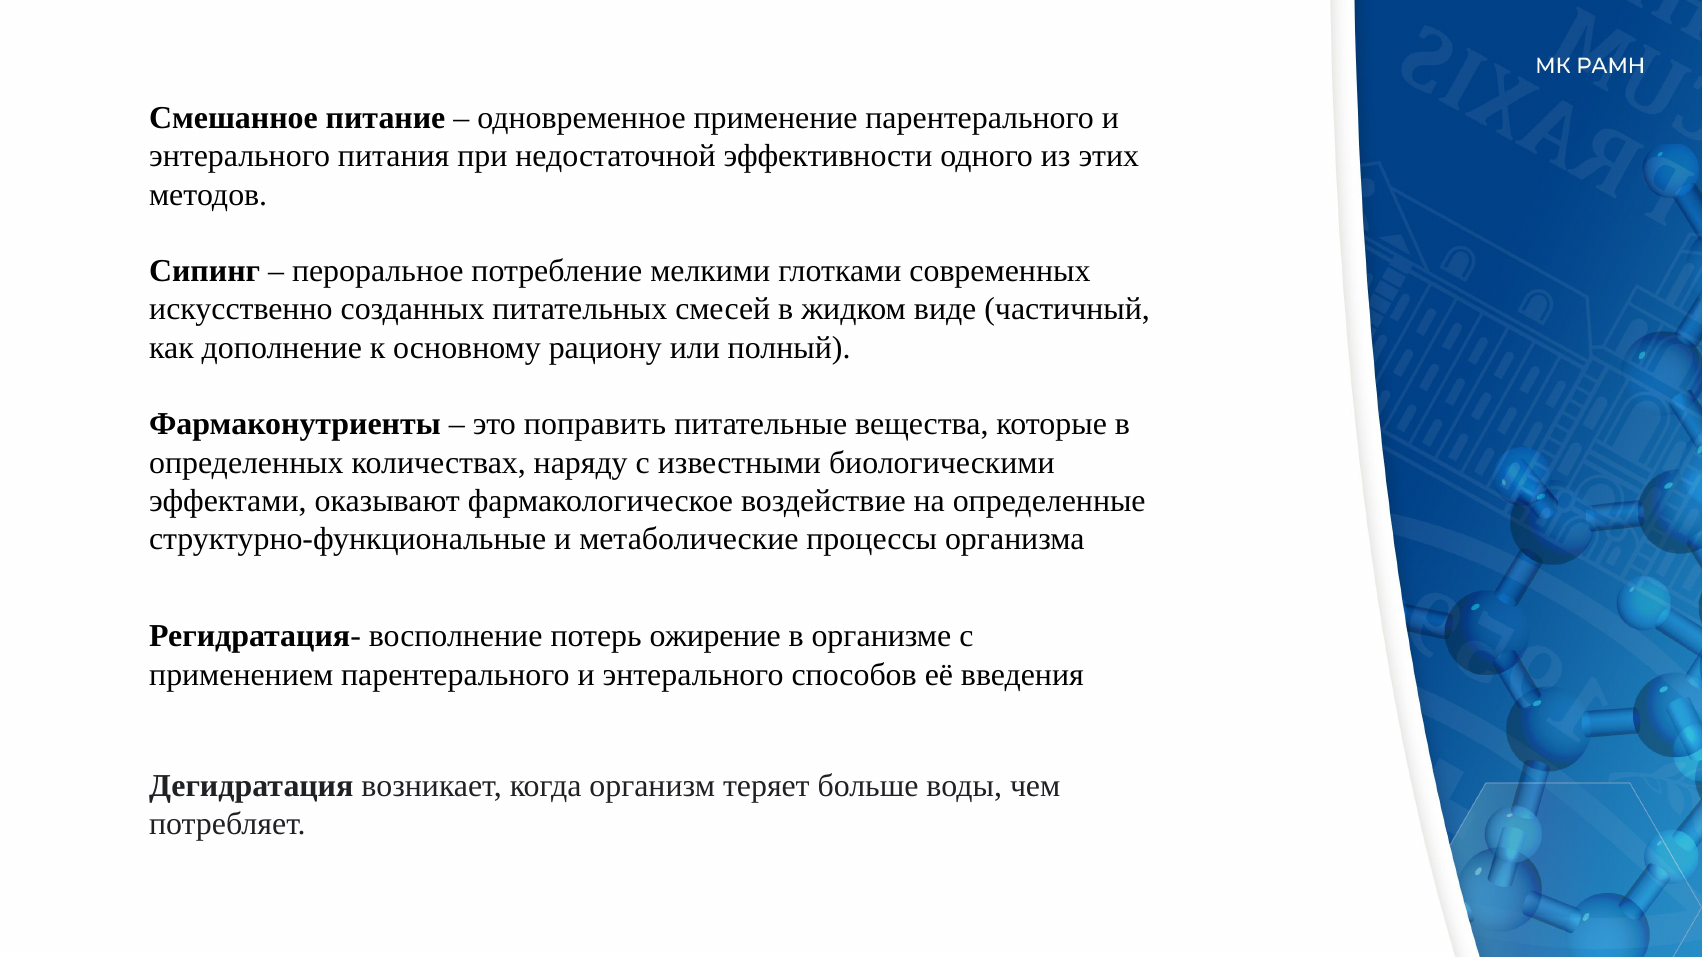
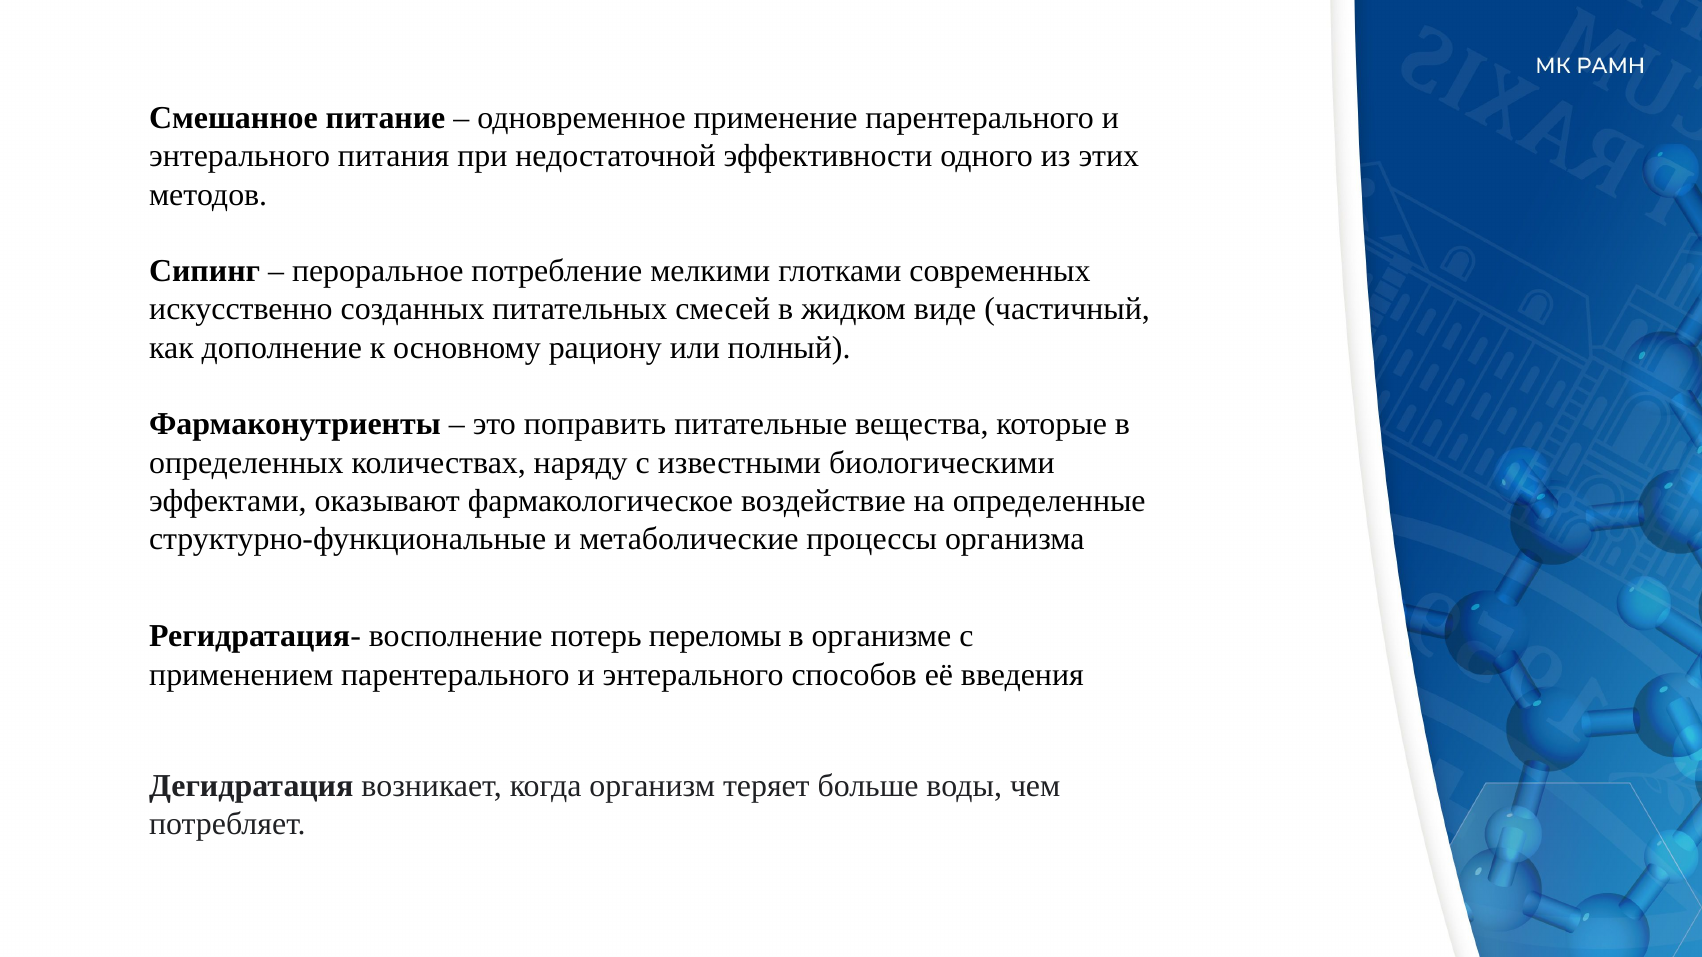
ожирение: ожирение -> переломы (715, 637)
